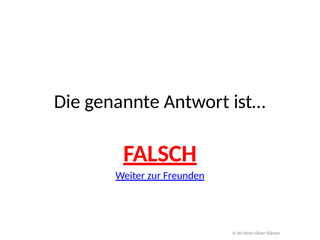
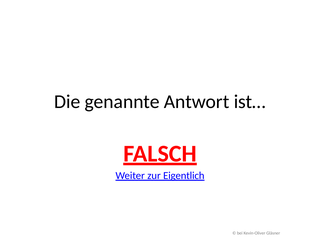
Freunden: Freunden -> Eigentlich (184, 176)
